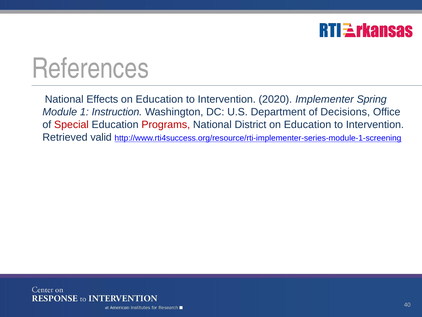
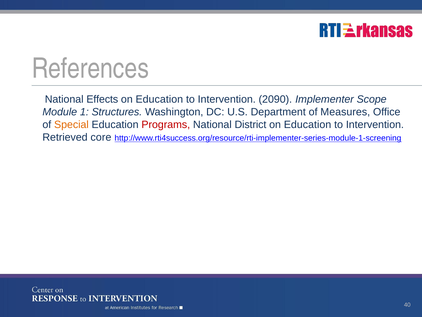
2020: 2020 -> 2090 (275, 99)
Spring: Spring -> Scope (372, 99)
Instruction: Instruction -> Structures (117, 112)
Decisions: Decisions -> Measures (345, 112)
Special colour: red -> orange (71, 125)
valid: valid -> core (101, 137)
